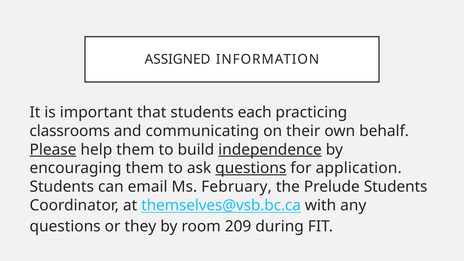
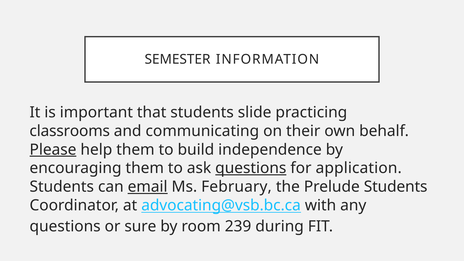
ASSIGNED: ASSIGNED -> SEMESTER (178, 59)
each: each -> slide (255, 113)
independence underline: present -> none (270, 150)
email underline: none -> present (148, 187)
themselves@vsb.bc.ca: themselves@vsb.bc.ca -> advocating@vsb.bc.ca (221, 205)
they: they -> sure (140, 226)
209: 209 -> 239 (238, 226)
